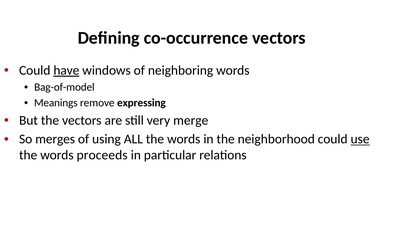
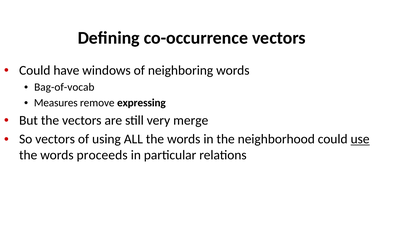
have underline: present -> none (66, 70)
Bag-of-model: Bag-of-model -> Bag-of-vocab (64, 87)
Meanings: Meanings -> Measures (56, 103)
So merges: merges -> vectors (55, 139)
